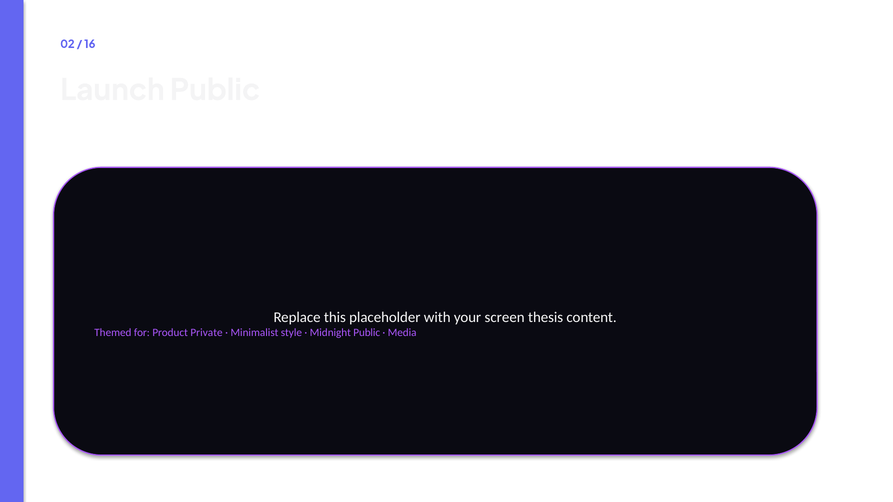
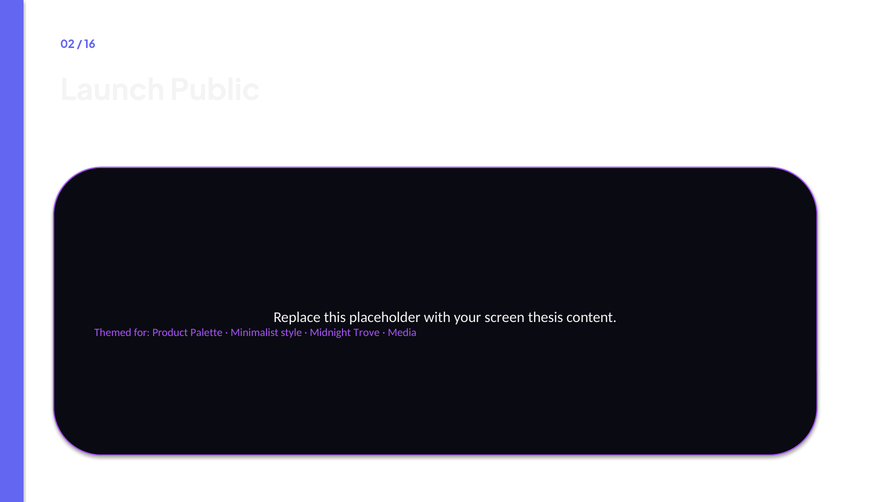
Private: Private -> Palette (207, 333)
Midnight Public: Public -> Trove (367, 333)
